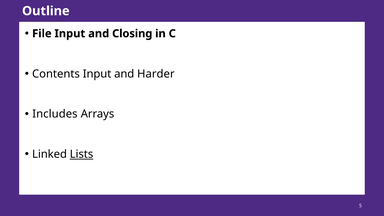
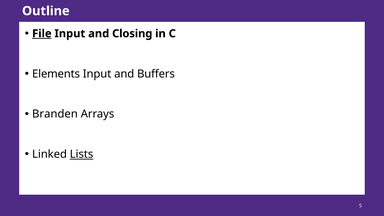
File underline: none -> present (42, 34)
Contents: Contents -> Elements (56, 74)
Harder: Harder -> Buffers (156, 74)
Includes: Includes -> Branden (55, 114)
